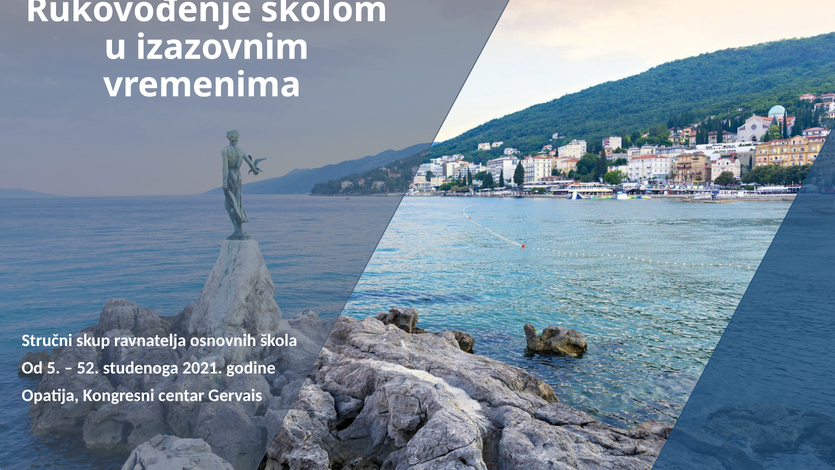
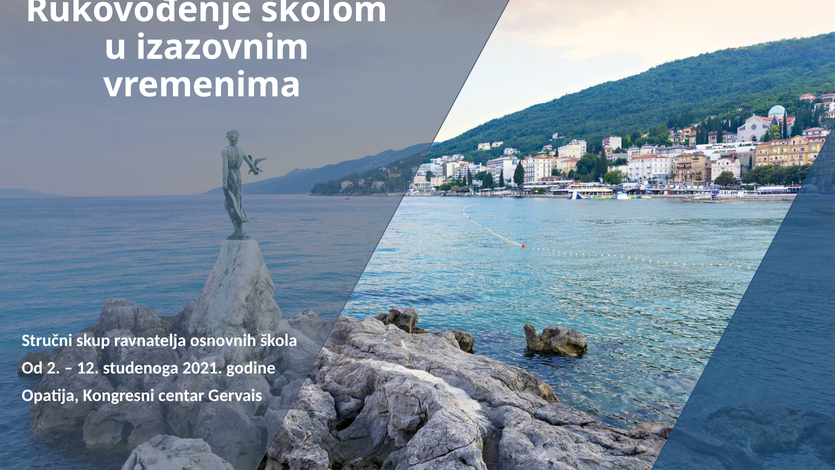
5: 5 -> 2 (53, 368)
52: 52 -> 12 (88, 368)
